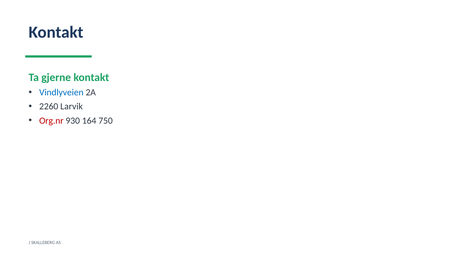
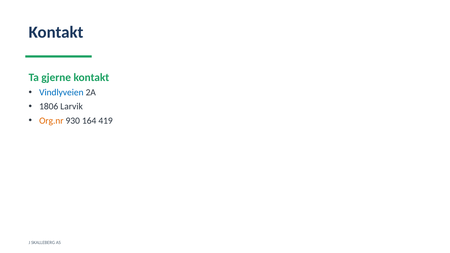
2260: 2260 -> 1806 (49, 107)
Org.nr colour: red -> orange (51, 121)
750: 750 -> 419 (106, 121)
